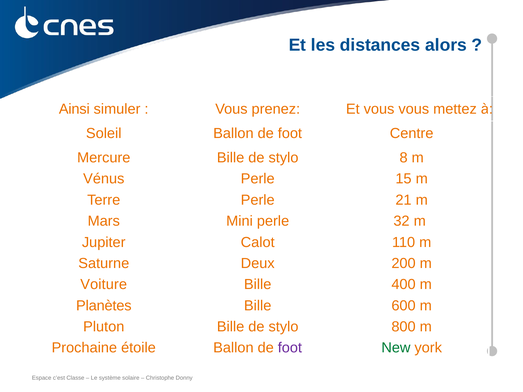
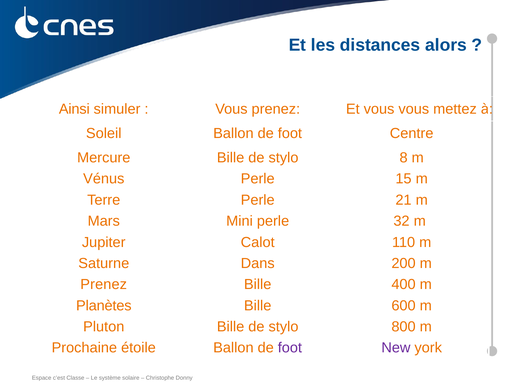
Deux: Deux -> Dans (258, 263)
Voiture: Voiture -> Prenez (104, 285)
New colour: green -> purple (396, 348)
